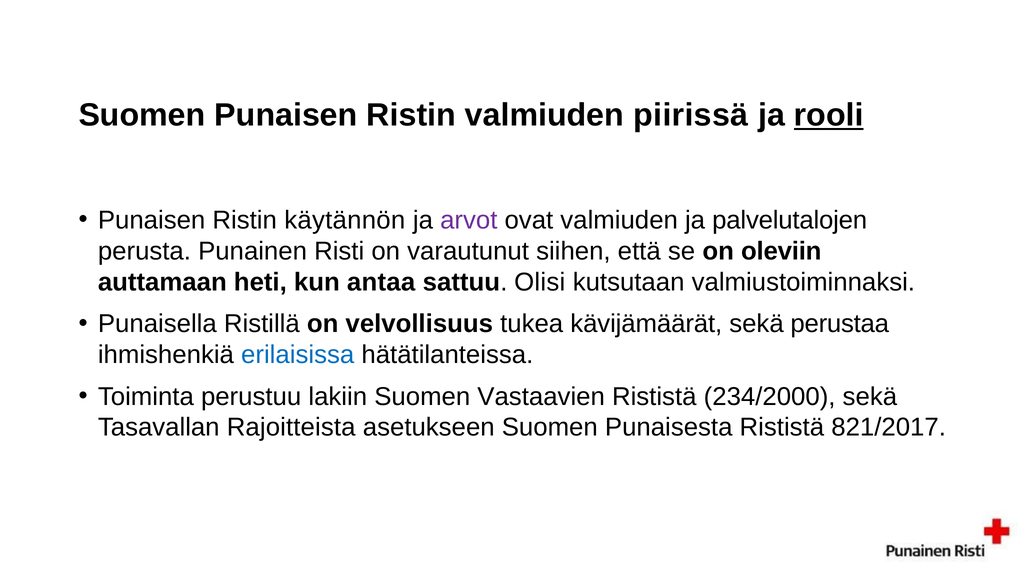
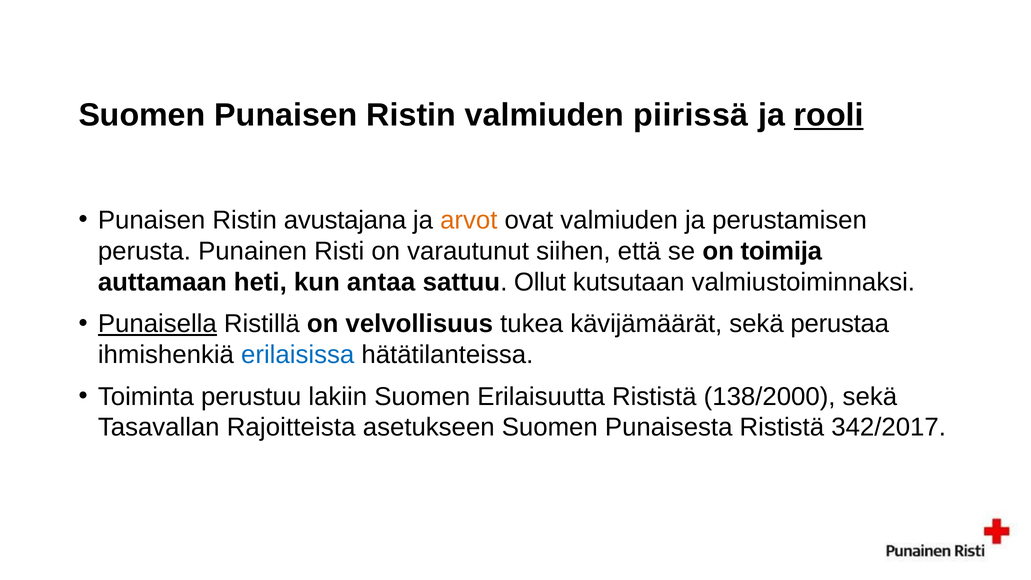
käytännön: käytännön -> avustajana (345, 220)
arvot colour: purple -> orange (469, 220)
palvelutalojen: palvelutalojen -> perustamisen (790, 220)
oleviin: oleviin -> toimija (781, 251)
Olisi: Olisi -> Ollut (540, 282)
Punaisella underline: none -> present (157, 324)
Vastaavien: Vastaavien -> Erilaisuutta (541, 396)
234/2000: 234/2000 -> 138/2000 (770, 396)
821/2017: 821/2017 -> 342/2017 (889, 427)
